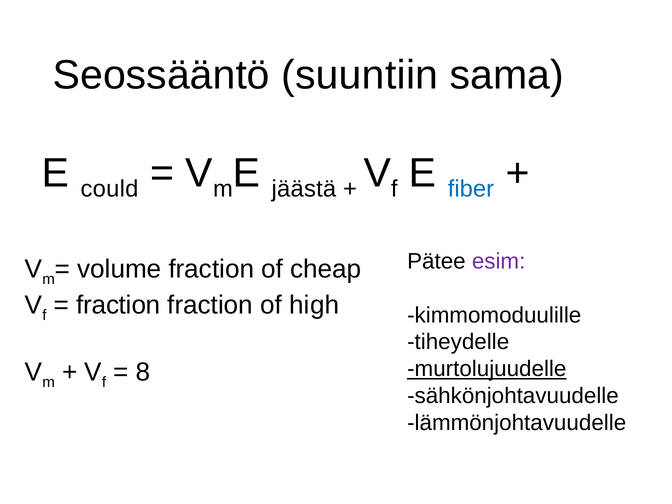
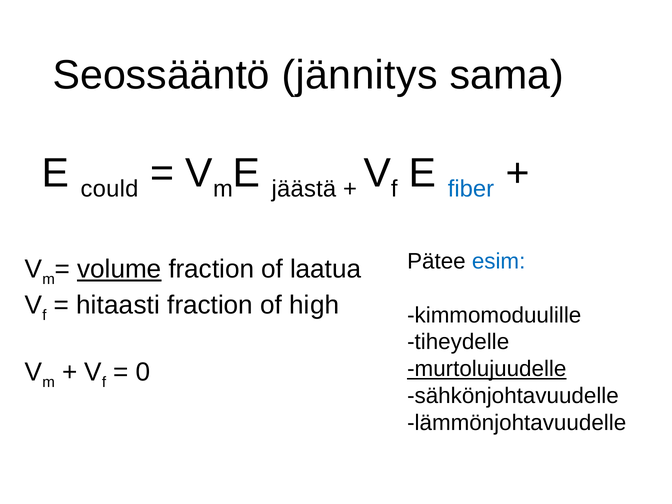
suuntiin: suuntiin -> jännitys (360, 75)
esim colour: purple -> blue (499, 261)
volume underline: none -> present (119, 269)
cheap: cheap -> laatua (326, 269)
fraction: fraction -> hitaasti (118, 305)
8: 8 -> 0 (143, 372)
